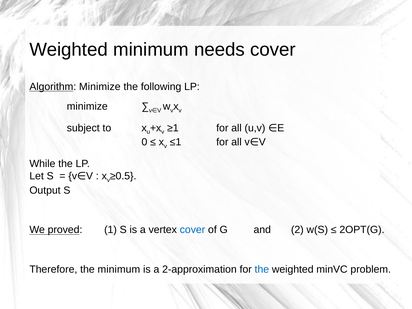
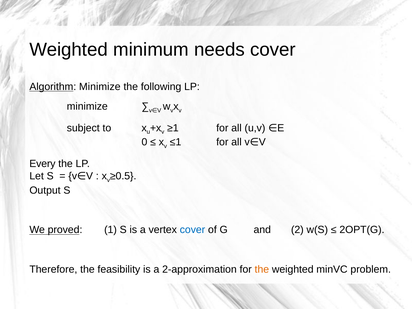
While: While -> Every (42, 164)
the minimum: minimum -> feasibility (119, 269)
the colour: blue -> orange (262, 269)
